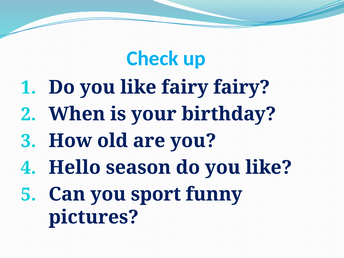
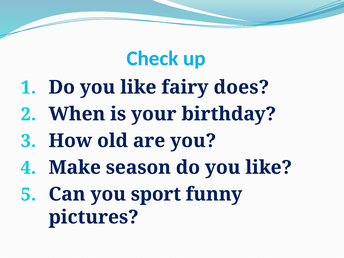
fairy fairy: fairy -> does (241, 87)
Hello: Hello -> Make (75, 167)
